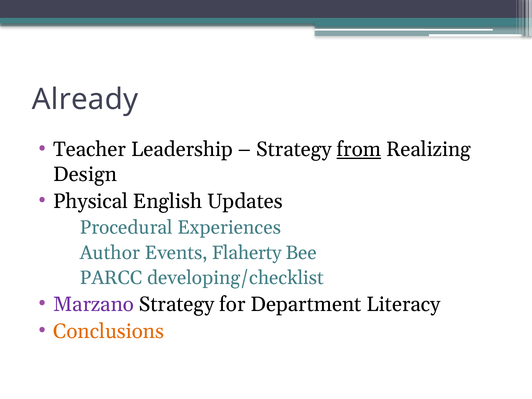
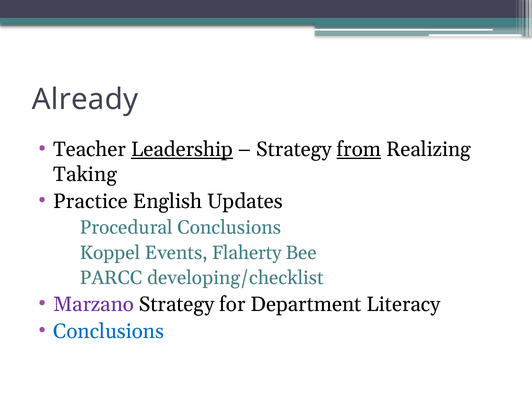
Leadership underline: none -> present (182, 149)
Design: Design -> Taking (85, 174)
Physical: Physical -> Practice (90, 201)
Procedural Experiences: Experiences -> Conclusions (229, 227)
Author: Author -> Koppel (110, 253)
Conclusions colour: orange -> blue (109, 331)
